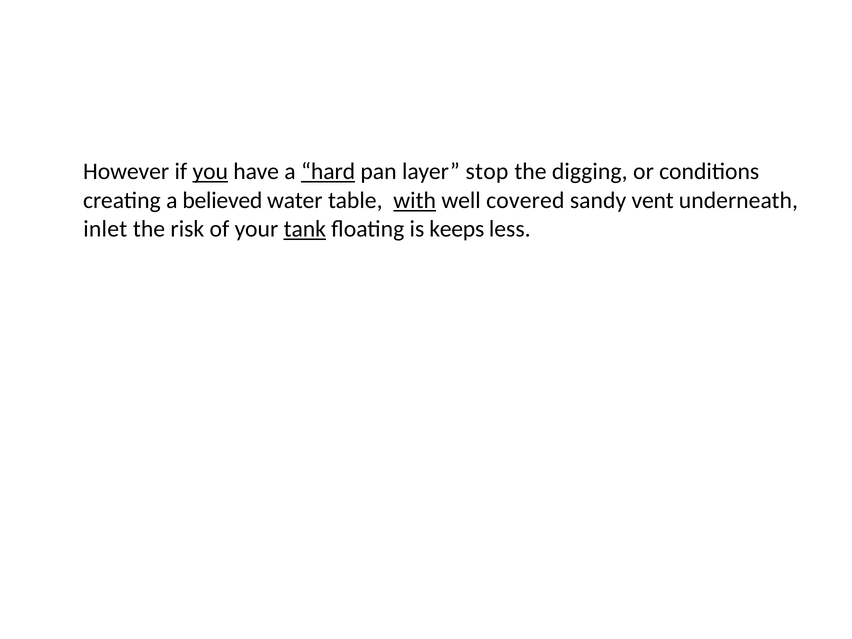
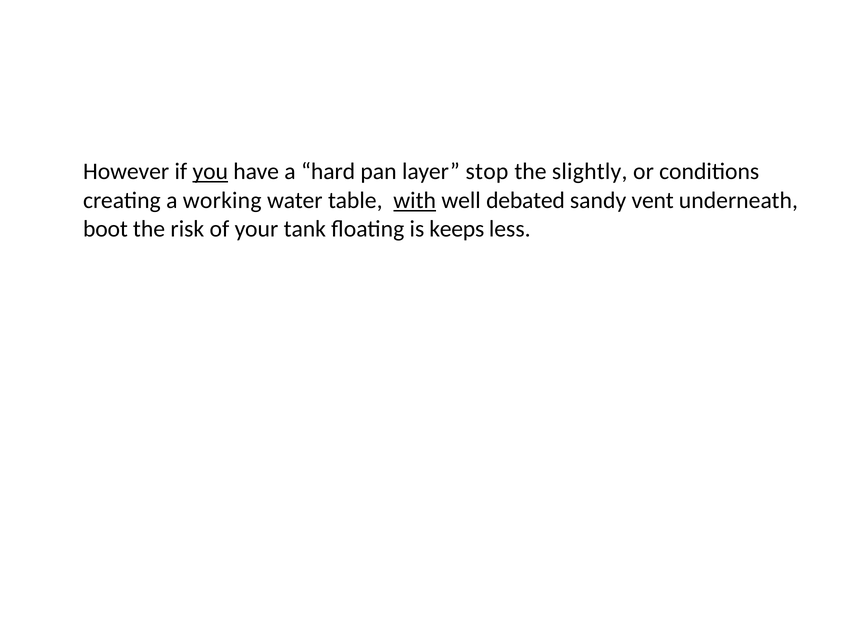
hard underline: present -> none (328, 172)
digging: digging -> slightly (590, 172)
believed: believed -> working (222, 200)
covered: covered -> debated (525, 200)
inlet: inlet -> boot (105, 229)
tank underline: present -> none (305, 229)
